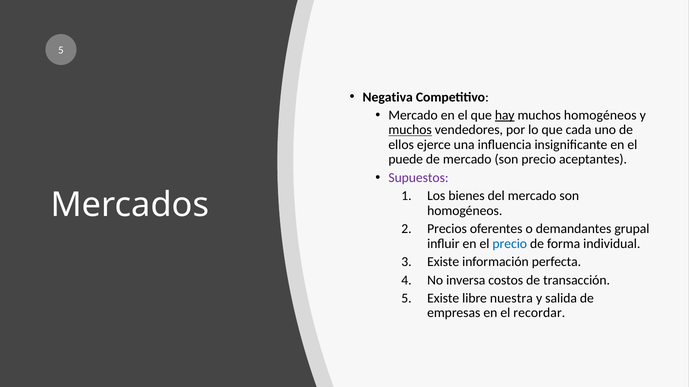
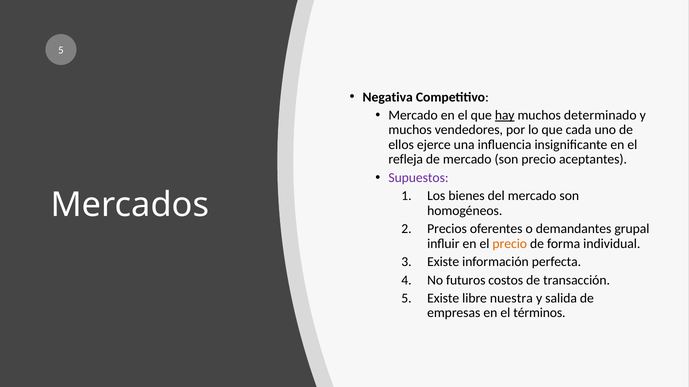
muchos homogéneos: homogéneos -> determinado (600, 115)
muchos underline: present -> none (410, 130)
puede: puede -> refleja (406, 160)
precio colour: blue -> orange (510, 244)
inversa: inversa -> futuros (466, 280)
recordar: recordar -> términos (539, 313)
